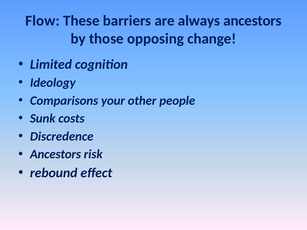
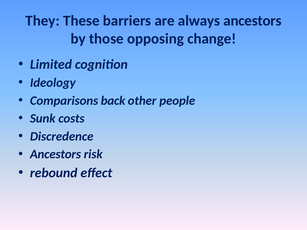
Flow: Flow -> They (43, 21)
your: your -> back (113, 101)
